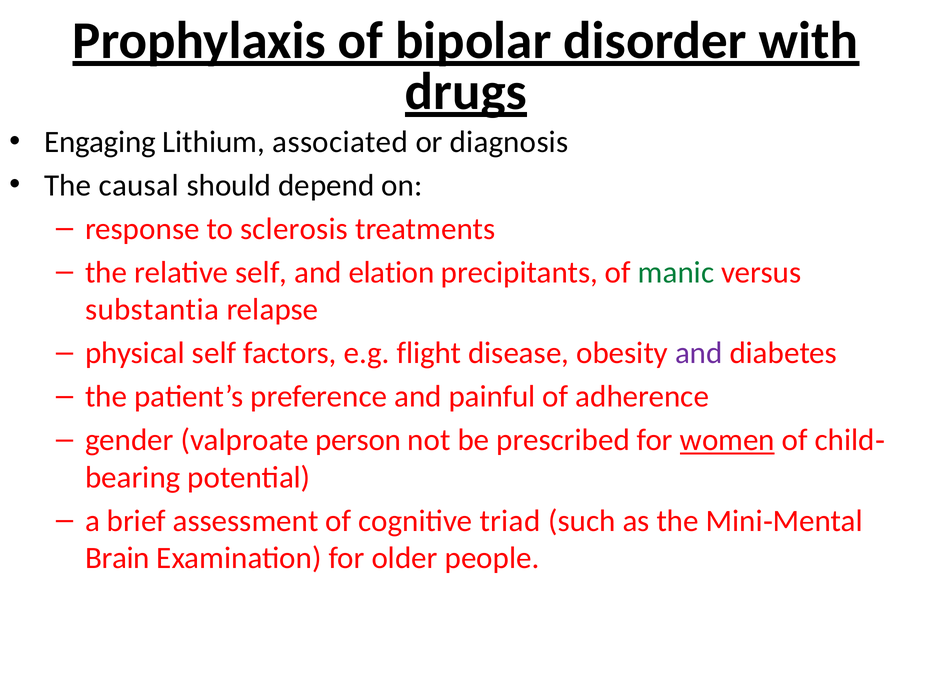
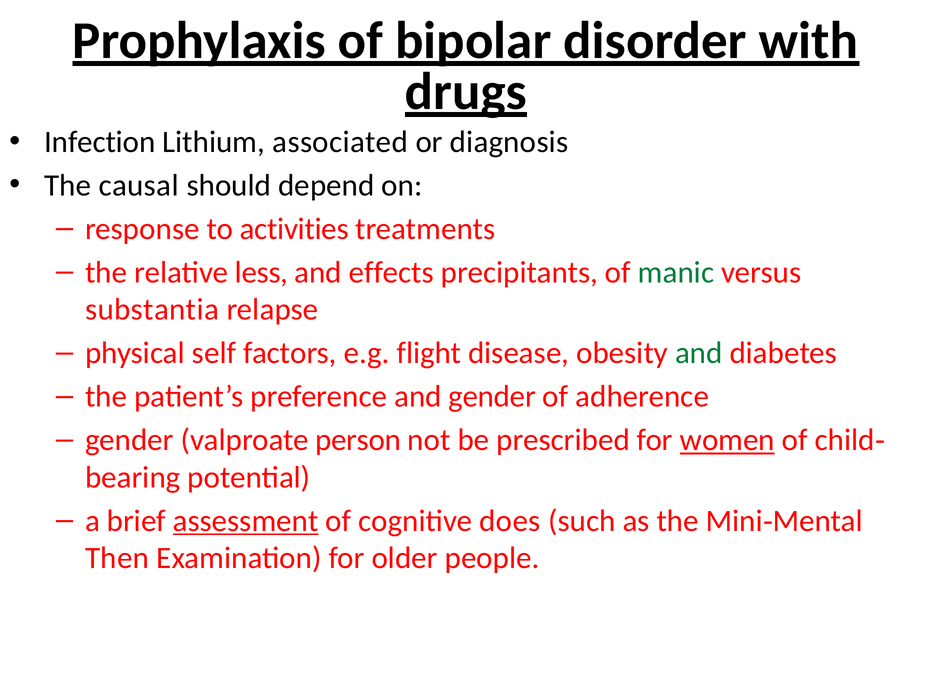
Engaging: Engaging -> Infection (100, 142)
sclerosis: sclerosis -> activities (294, 229)
relative self: self -> less (261, 272)
elation: elation -> effects (391, 272)
and colour: purple -> green (699, 353)
and painful: painful -> gender (492, 397)
assessment underline: none -> present (246, 521)
triad: triad -> does (510, 521)
Brain: Brain -> Then (117, 558)
